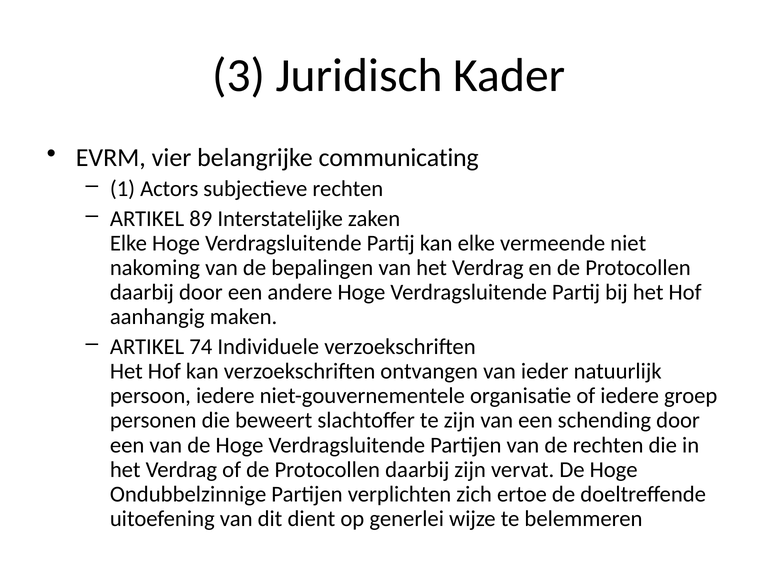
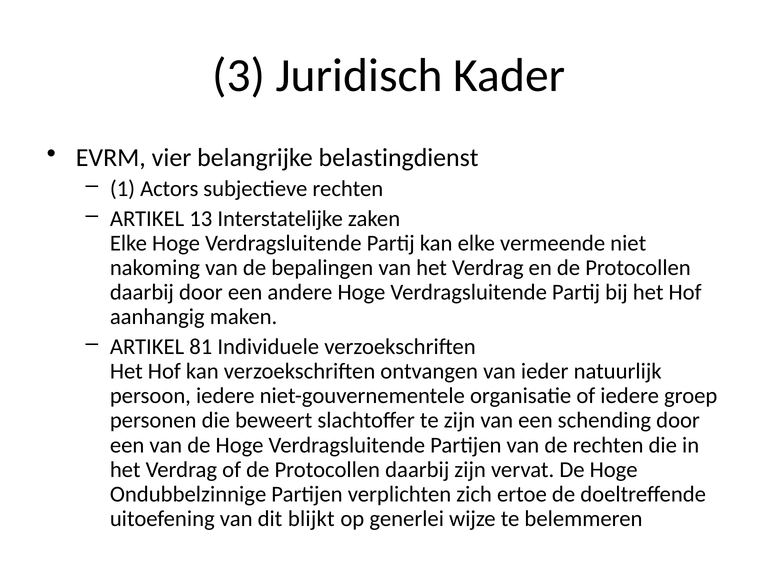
communicating: communicating -> belastingdienst (399, 157)
89: 89 -> 13 (201, 219)
74: 74 -> 81 (201, 347)
dient: dient -> blijkt (311, 518)
